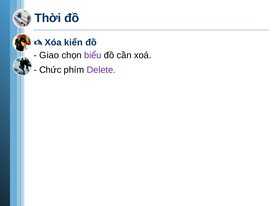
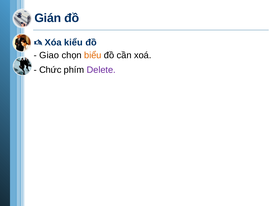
Thời: Thời -> Gián (48, 18)
kiển: kiển -> kiểu (73, 43)
biểu colour: purple -> orange (93, 55)
